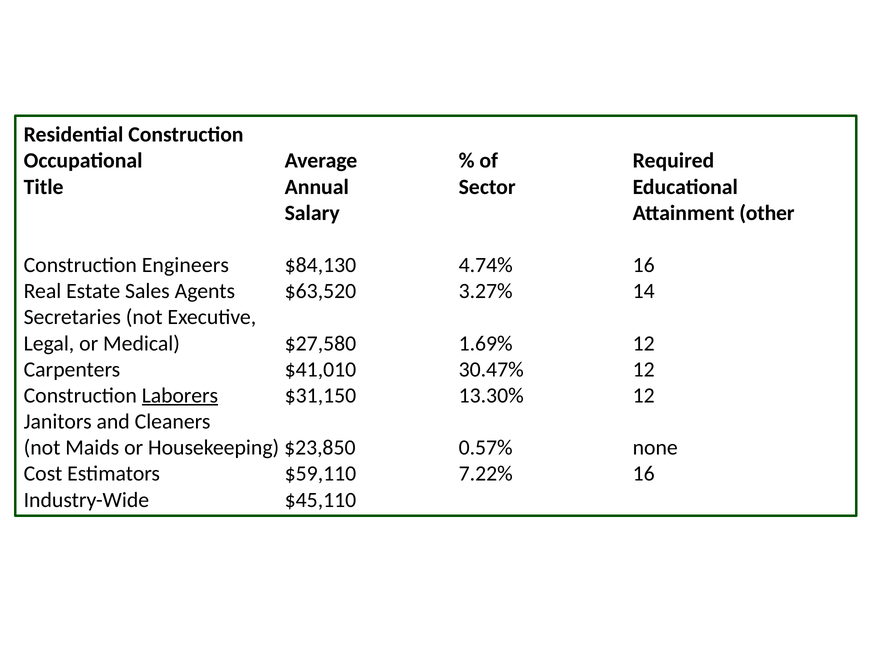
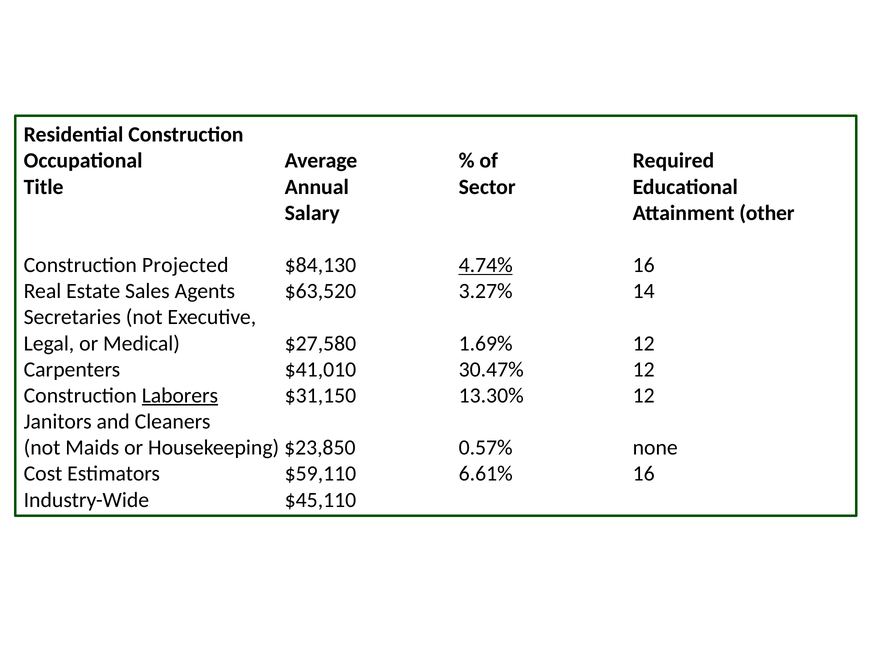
Engineers: Engineers -> Projected (185, 265)
4.74% underline: none -> present (486, 265)
7.22%: 7.22% -> 6.61% (486, 474)
